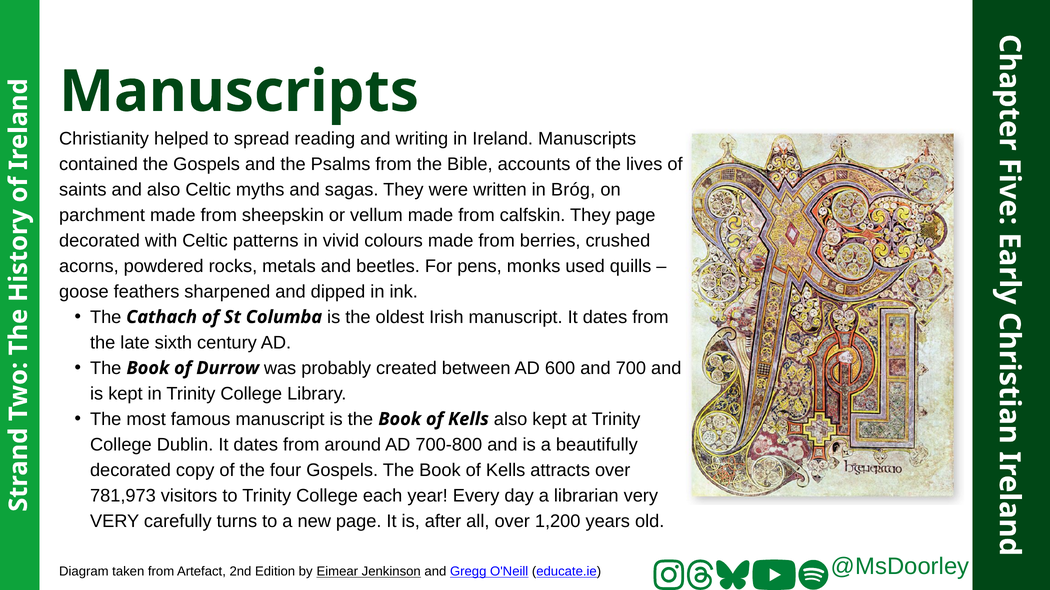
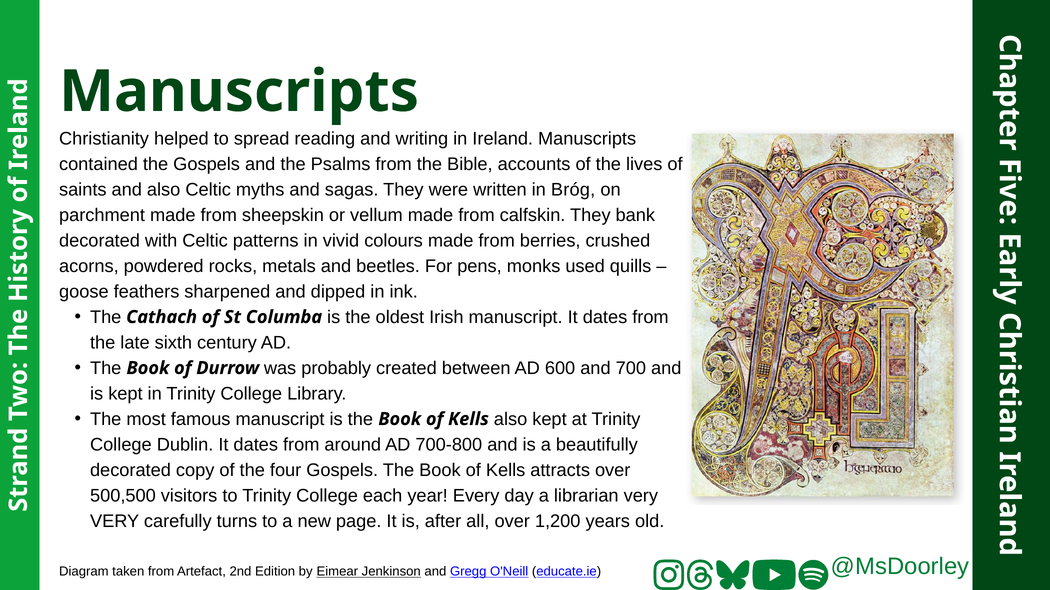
They page: page -> bank (635, 215)
781,973: 781,973 -> 500,500 (123, 496)
